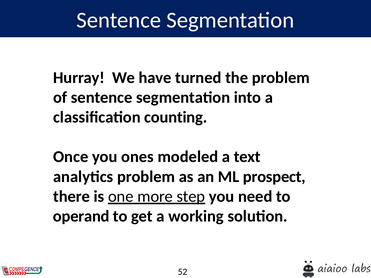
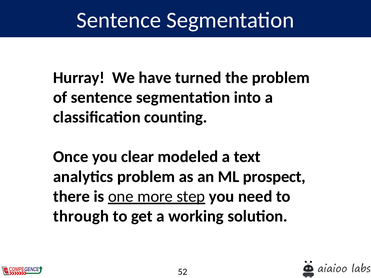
ones: ones -> clear (138, 157)
operand: operand -> through (81, 216)
